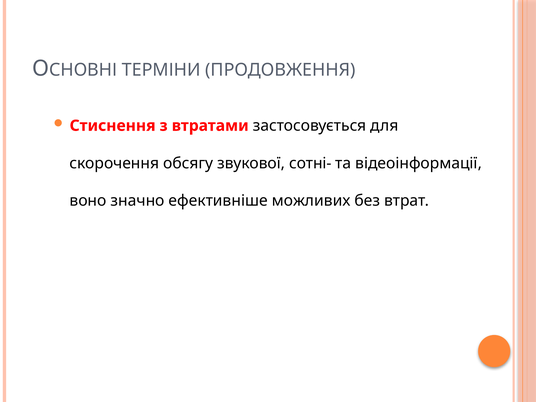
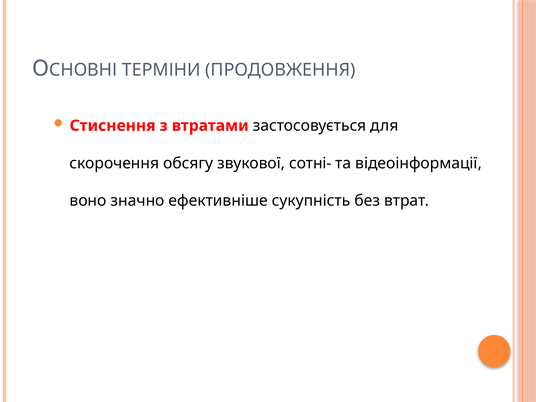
можливих: можливих -> сукупність (311, 201)
